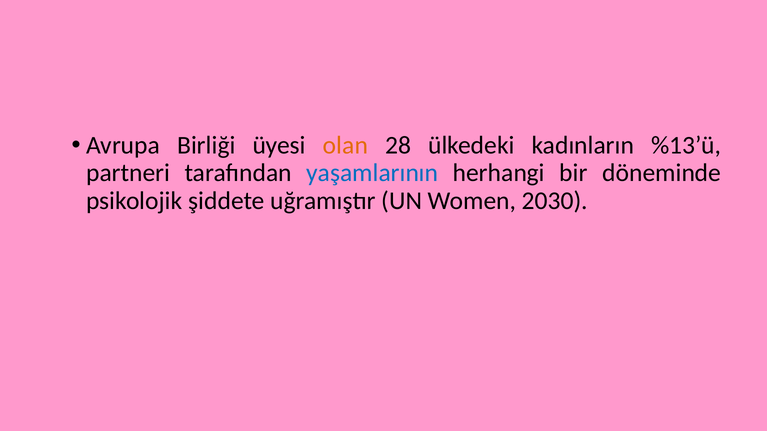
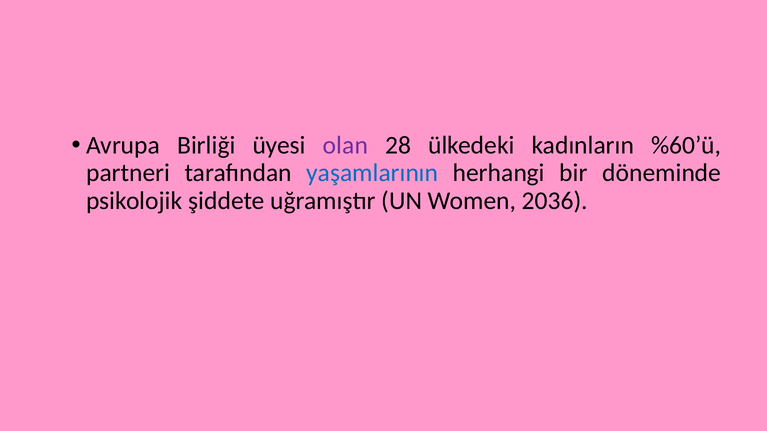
olan colour: orange -> purple (345, 146)
%13’ü: %13’ü -> %60’ü (686, 146)
2030: 2030 -> 2036 (555, 201)
